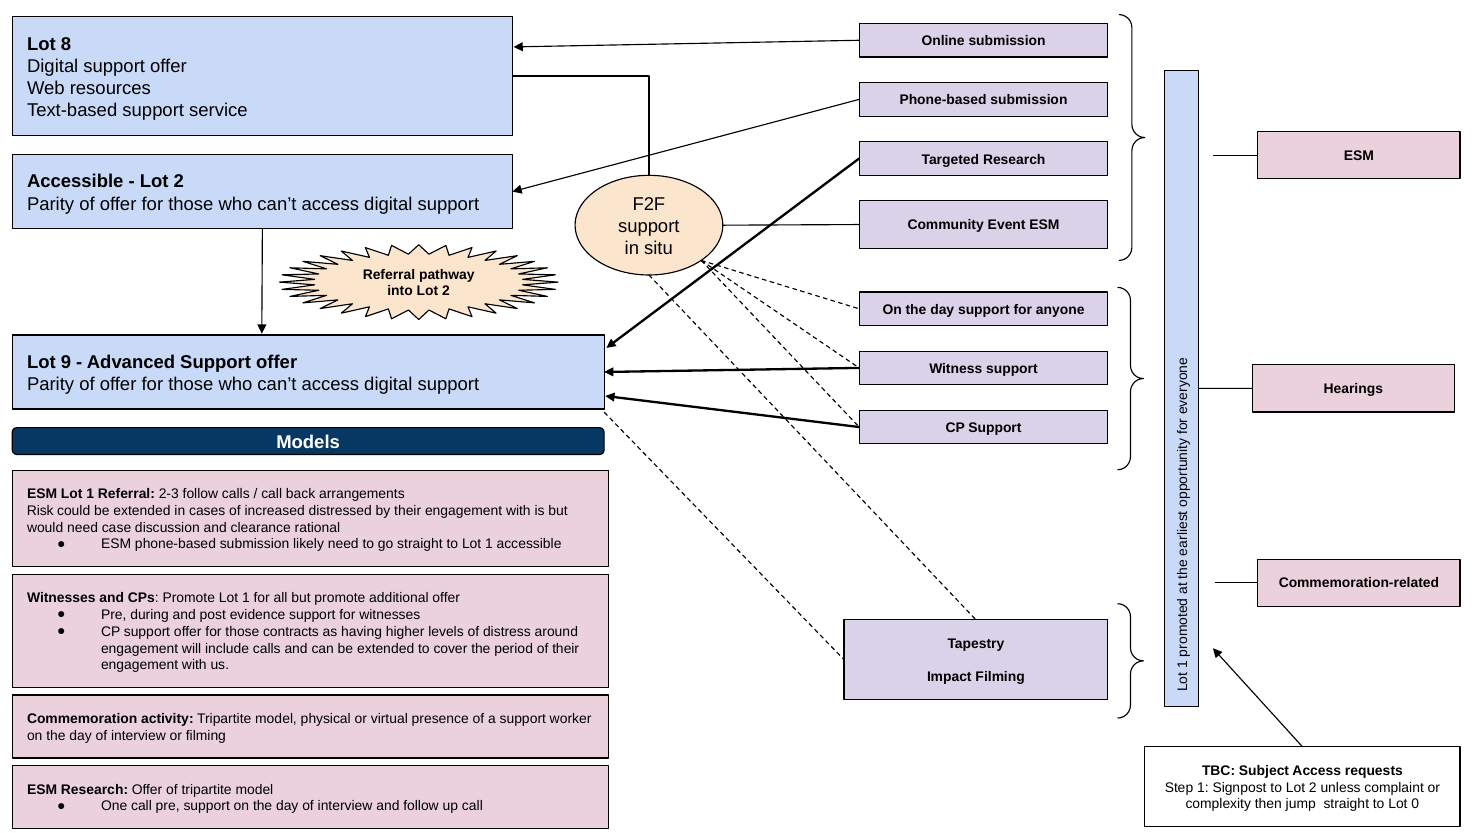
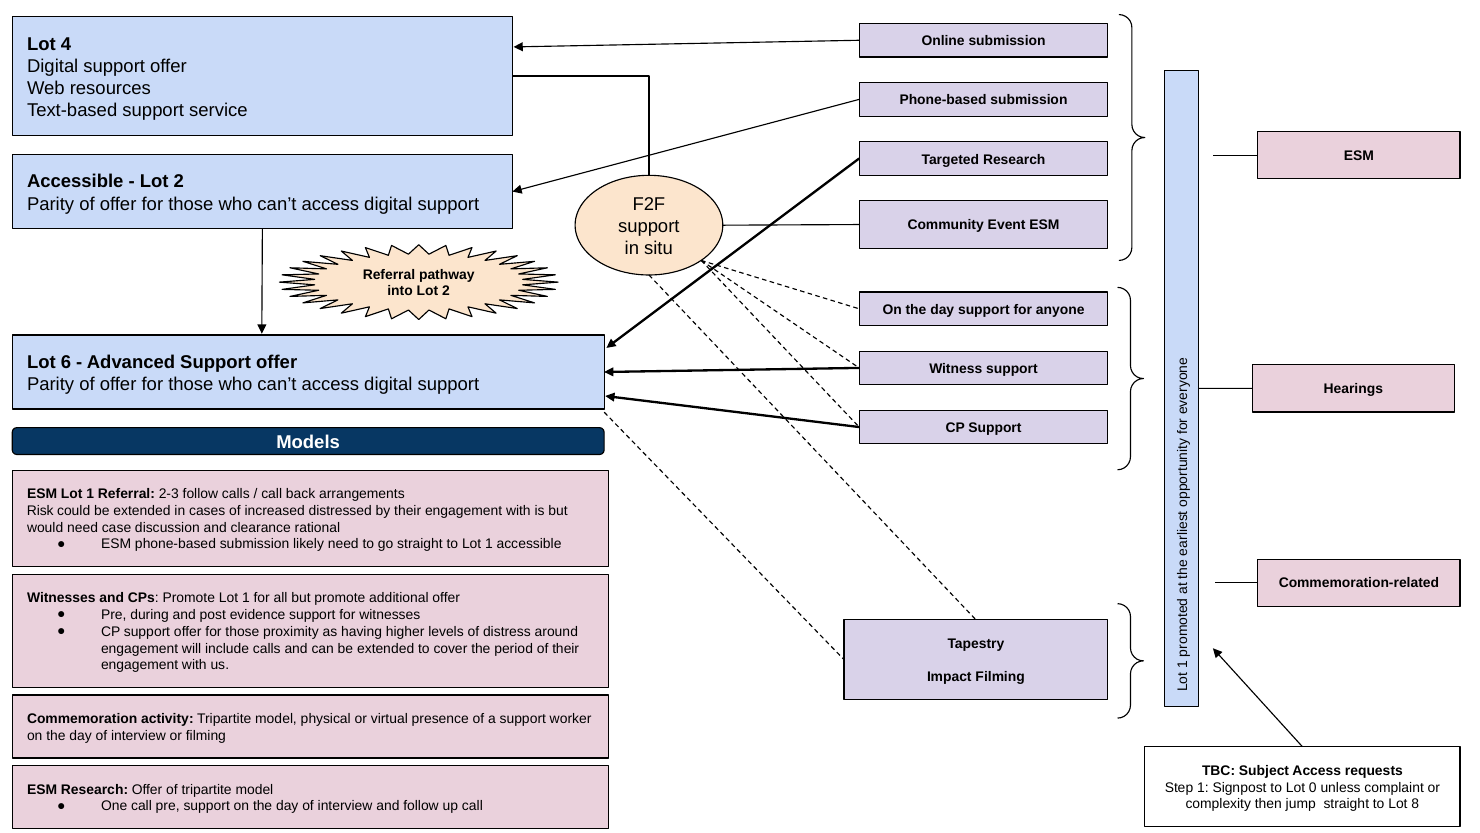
8: 8 -> 4 (66, 44)
9: 9 -> 6 (66, 362)
contracts: contracts -> proximity (291, 631)
to Lot 2: 2 -> 0 (1313, 787)
0: 0 -> 8 (1415, 804)
